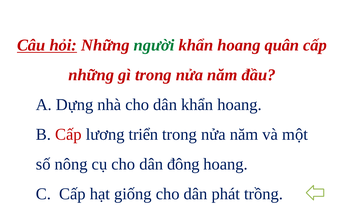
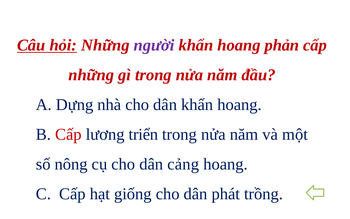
người colour: green -> purple (154, 45)
quân: quân -> phản (282, 45)
đông: đông -> cảng (183, 164)
